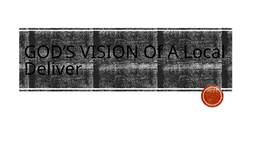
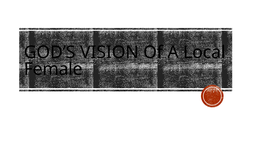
Deliver: Deliver -> Female (53, 69)
